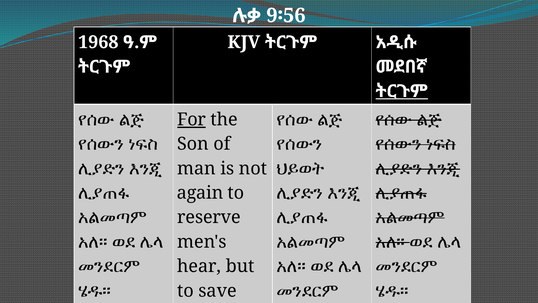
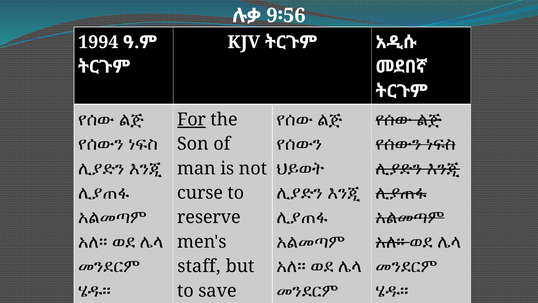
1968: 1968 -> 1994 (98, 42)
ትርጉም underline: present -> none (402, 91)
again: again -> curse (200, 193)
hear: hear -> staff (199, 266)
